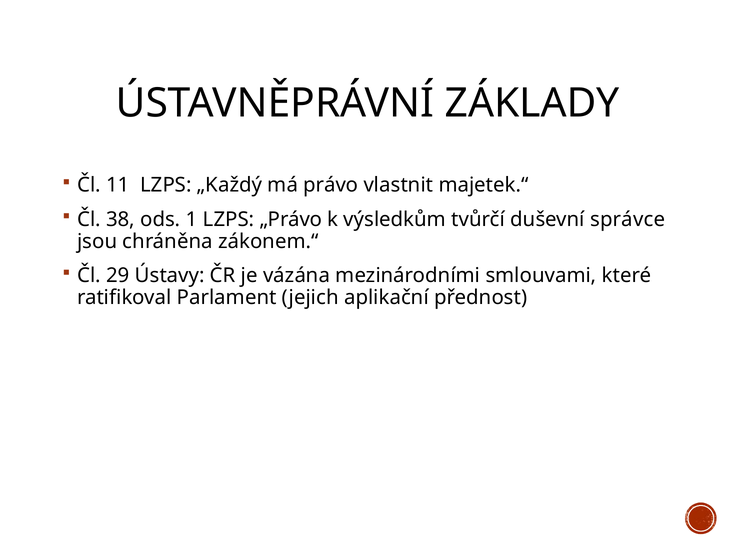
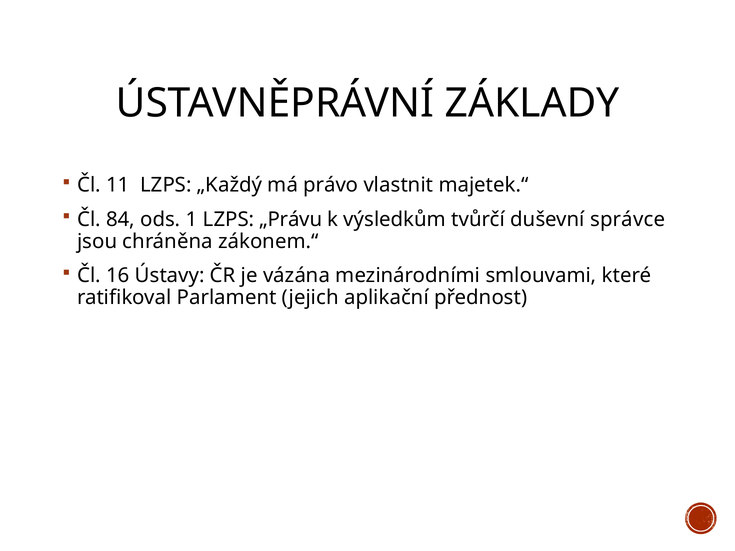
38: 38 -> 84 (121, 219)
„Právo: „Právo -> „Právu (291, 219)
29: 29 -> 16 (118, 276)
